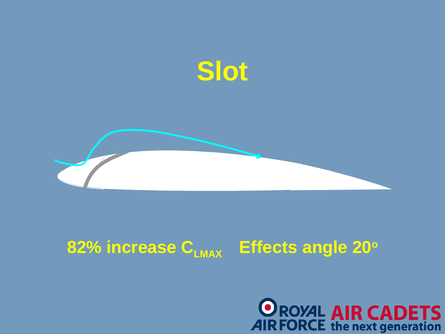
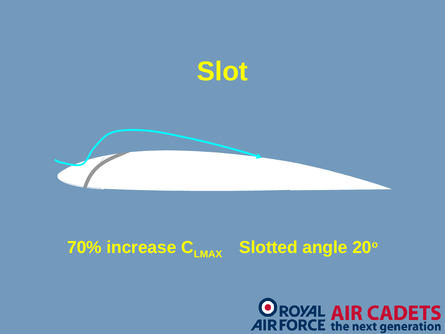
82%: 82% -> 70% (84, 247)
Effects: Effects -> Slotted (268, 247)
